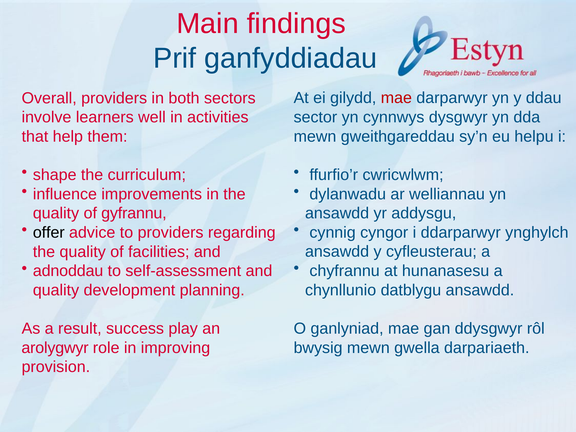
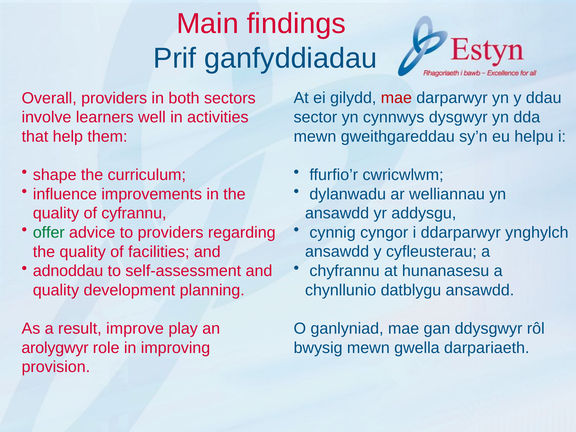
gyfrannu: gyfrannu -> cyfrannu (134, 213)
offer colour: black -> green (49, 233)
success: success -> improve (135, 329)
